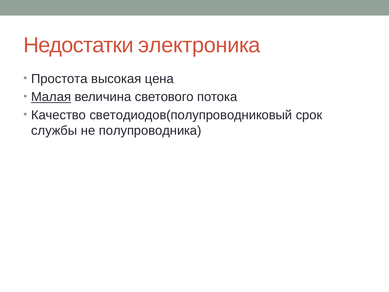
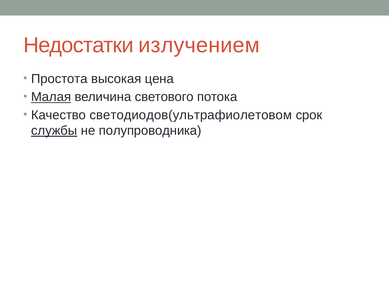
электроника: электроника -> излучением (199, 45)
светодиодов(полупроводниковый: светодиодов(полупроводниковый -> светодиодов(ультрафиолетовом (191, 115)
службы underline: none -> present (54, 131)
